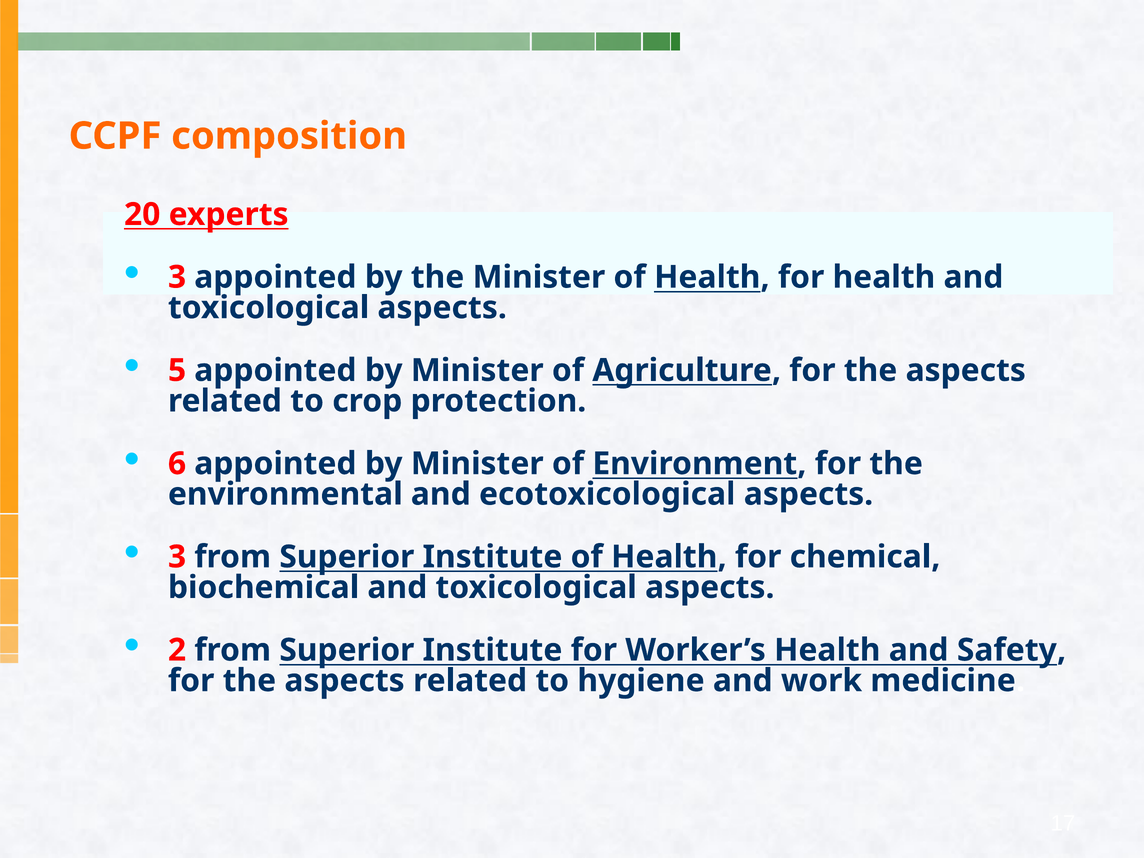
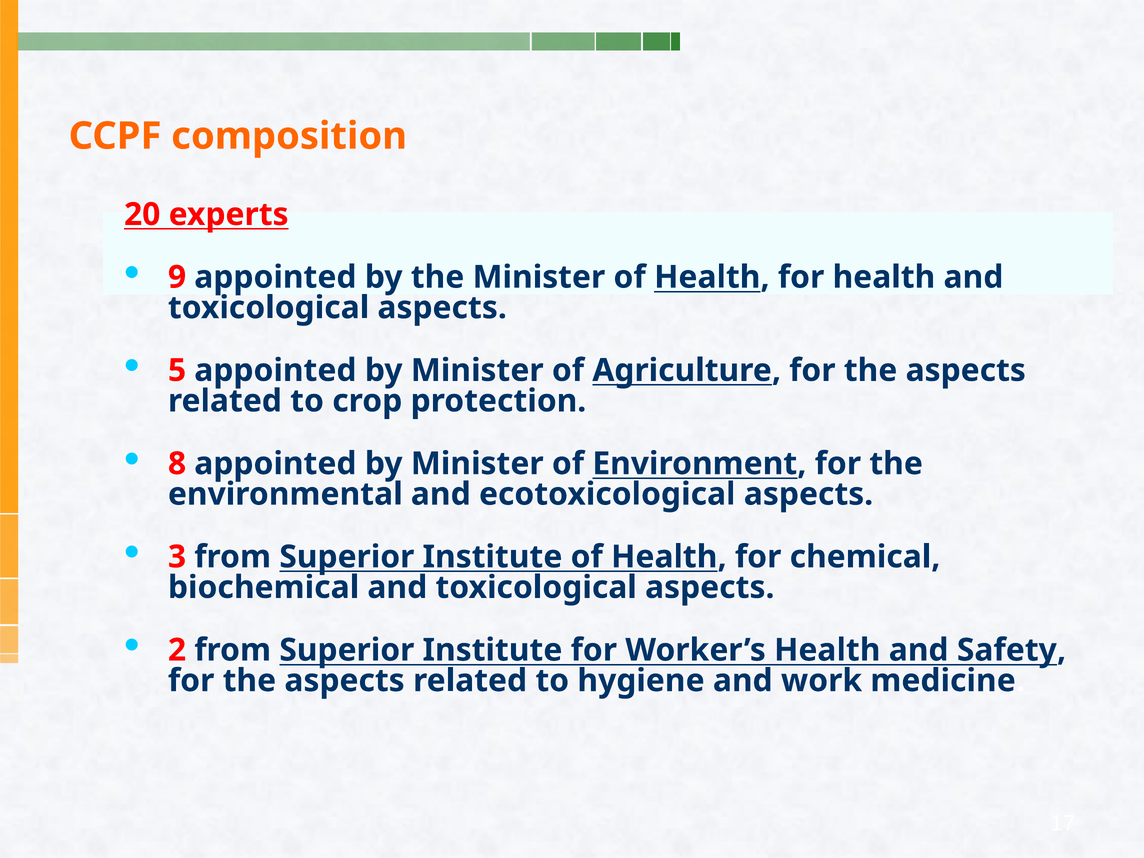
3: 3 -> 9 (177, 277)
6: 6 -> 8 (177, 464)
